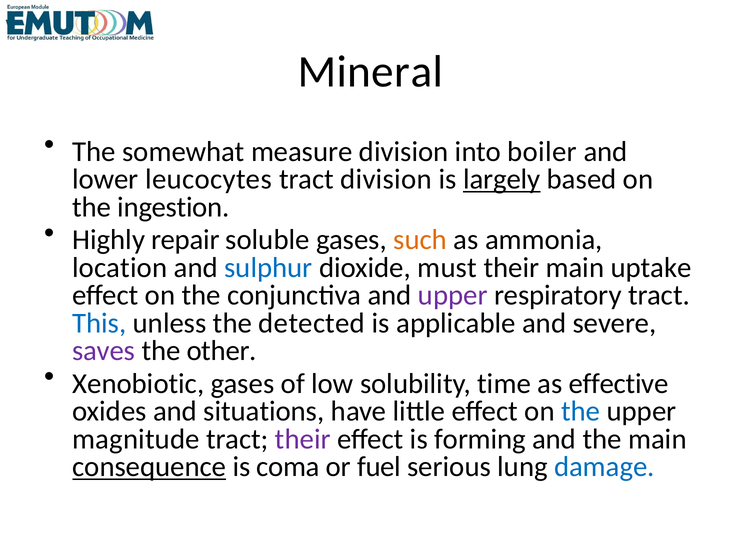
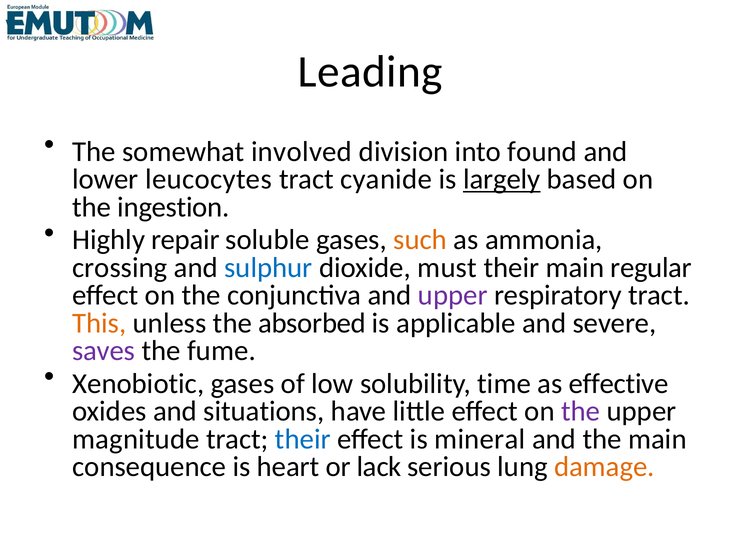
Mineral: Mineral -> Leading (370, 72)
measure: measure -> involved (302, 152)
boiler: boiler -> found (542, 152)
tract division: division -> cyanide (386, 179)
location: location -> crossing (120, 268)
uptake: uptake -> regular (651, 268)
This colour: blue -> orange (99, 323)
detected: detected -> absorbed (312, 323)
other: other -> fume (221, 351)
the colour: blue -> purple (581, 411)
their colour: purple -> blue (303, 439)
forming: forming -> mineral (480, 439)
consequence underline: present -> none (149, 467)
coma: coma -> heart (288, 467)
fuel: fuel -> lack (379, 467)
damage colour: blue -> orange (604, 467)
